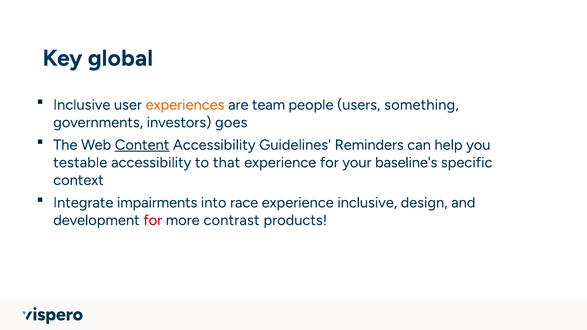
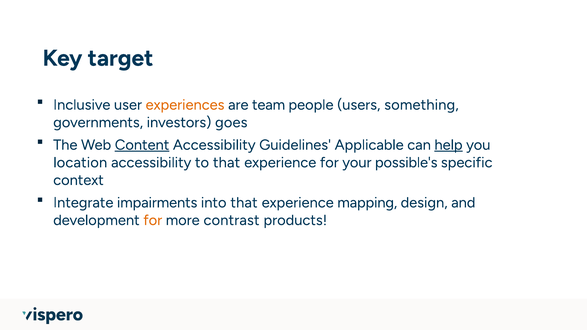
global: global -> target (121, 58)
Reminders: Reminders -> Applicable (369, 145)
help underline: none -> present (448, 145)
testable: testable -> location (80, 163)
baseline's: baseline's -> possible's (406, 163)
into race: race -> that (244, 203)
experience inclusive: inclusive -> mapping (367, 203)
for colour: red -> orange (153, 220)
